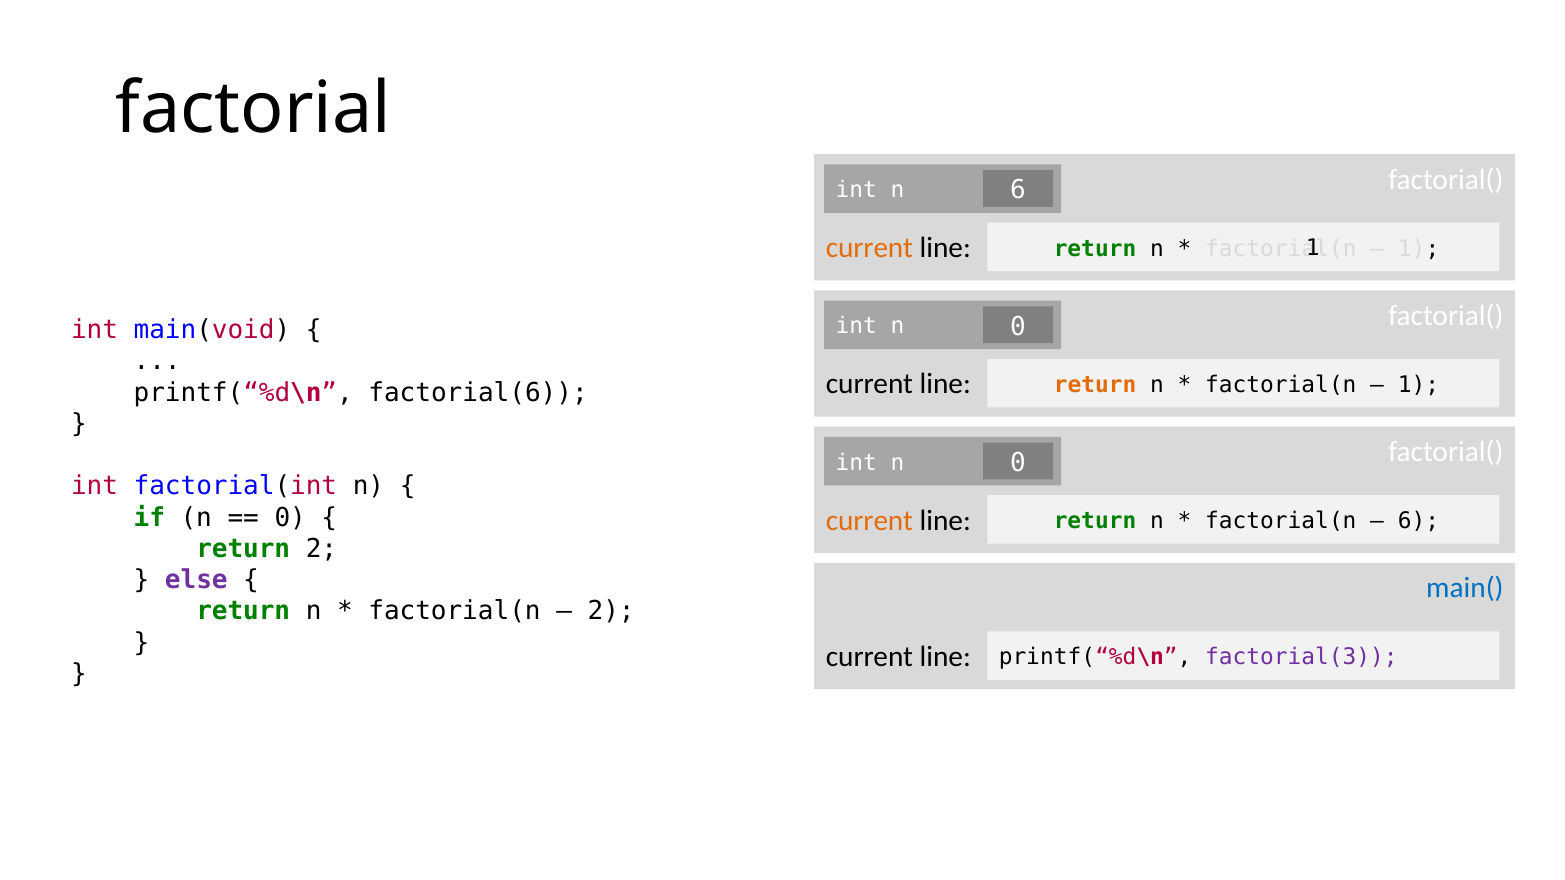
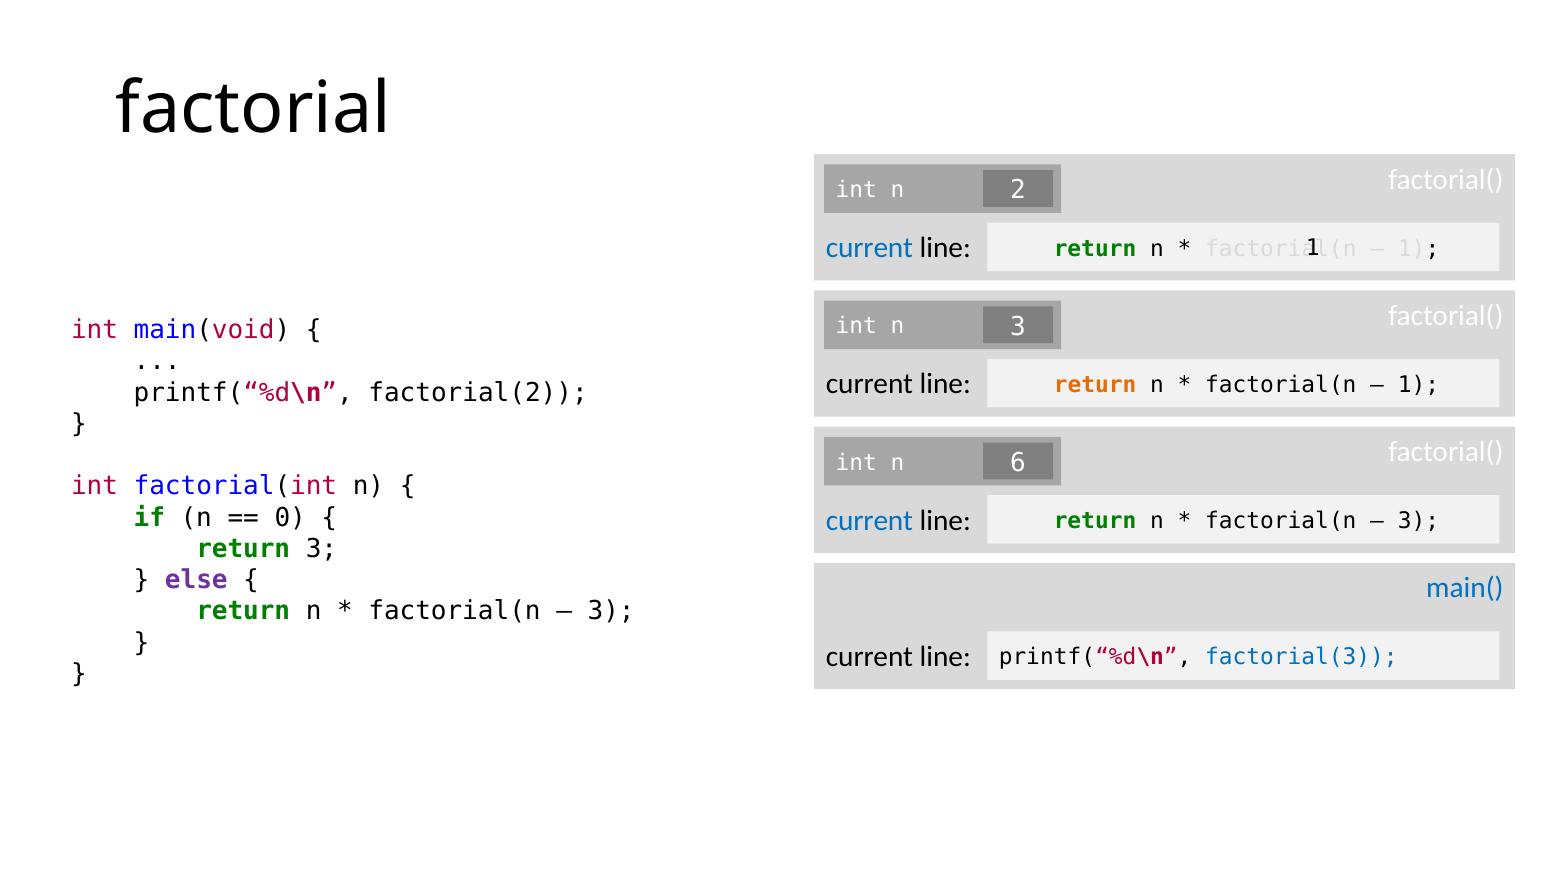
n 6: 6 -> 2 (1018, 190)
current colour: orange -> blue (869, 248)
0: 0 -> 3 (1018, 327)
factorial(6: factorial(6 -> factorial(2 (478, 393)
0: 0 -> 6 (1018, 463)
current colour: orange -> blue (869, 521)
6: 6 -> 3 (1418, 521)
return 2: 2 -> 3 (321, 549)
2: 2 -> 3 (611, 612)
factorial(3 colour: purple -> blue (1301, 658)
